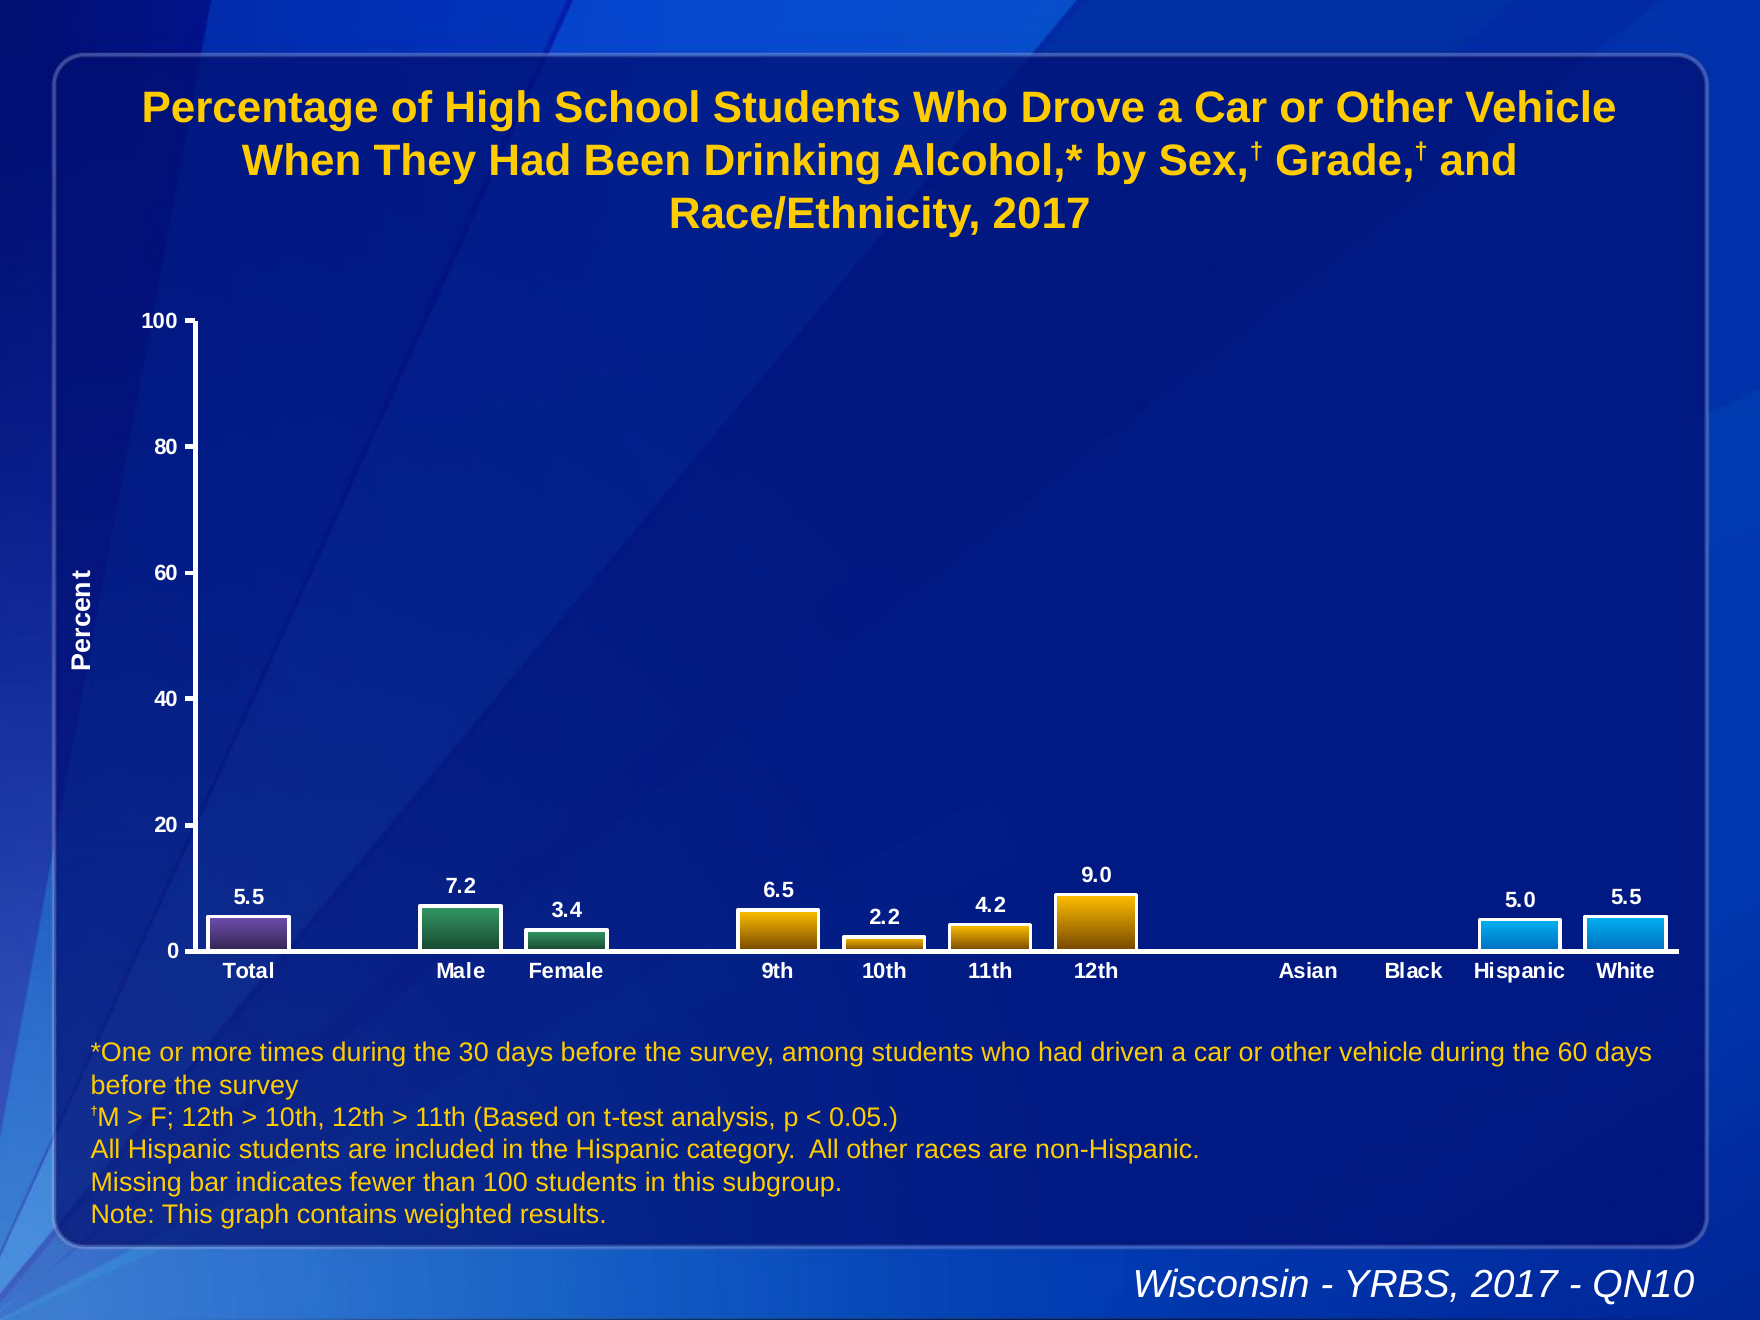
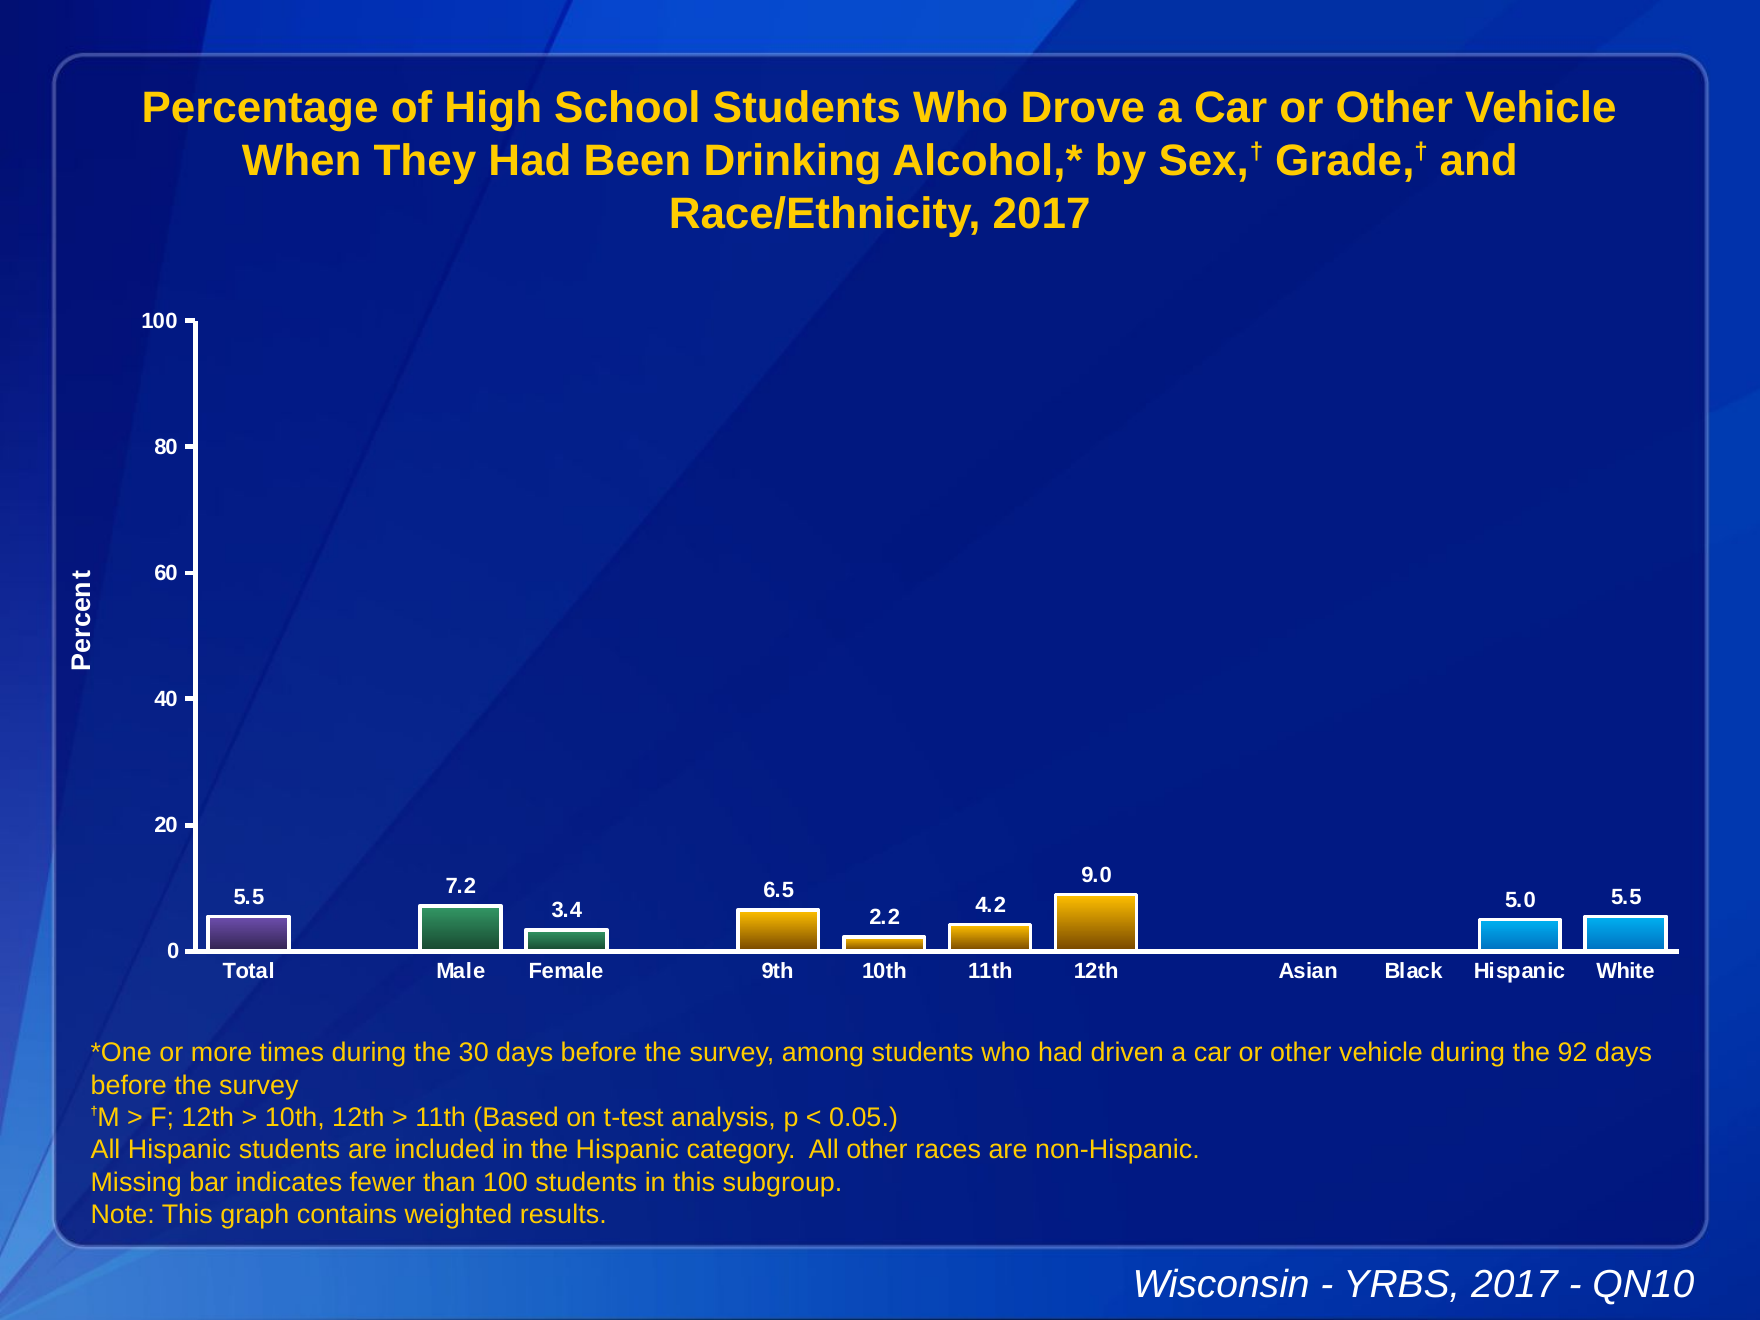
the 60: 60 -> 92 (1573, 1053)
